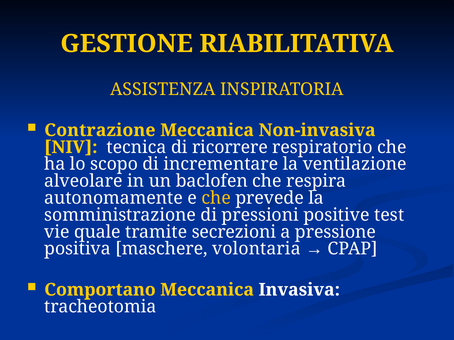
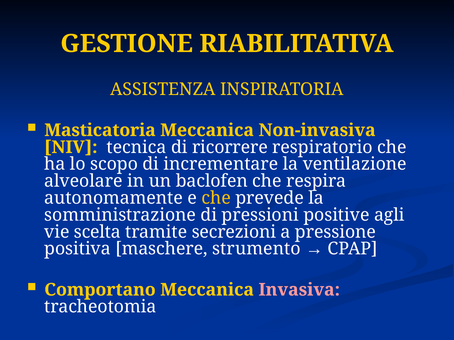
Contrazione: Contrazione -> Masticatoria (100, 130)
test: test -> agli (389, 215)
quale: quale -> scelta (97, 232)
volontaria: volontaria -> strumento (256, 249)
Invasiva colour: white -> pink (299, 290)
